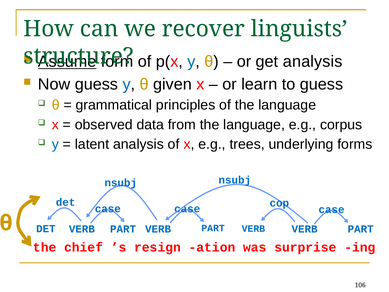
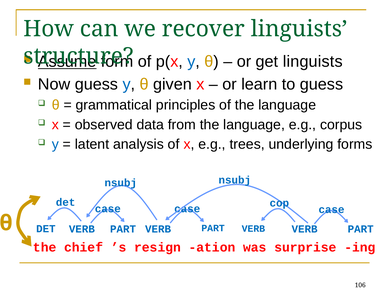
get analysis: analysis -> linguists (313, 61)
